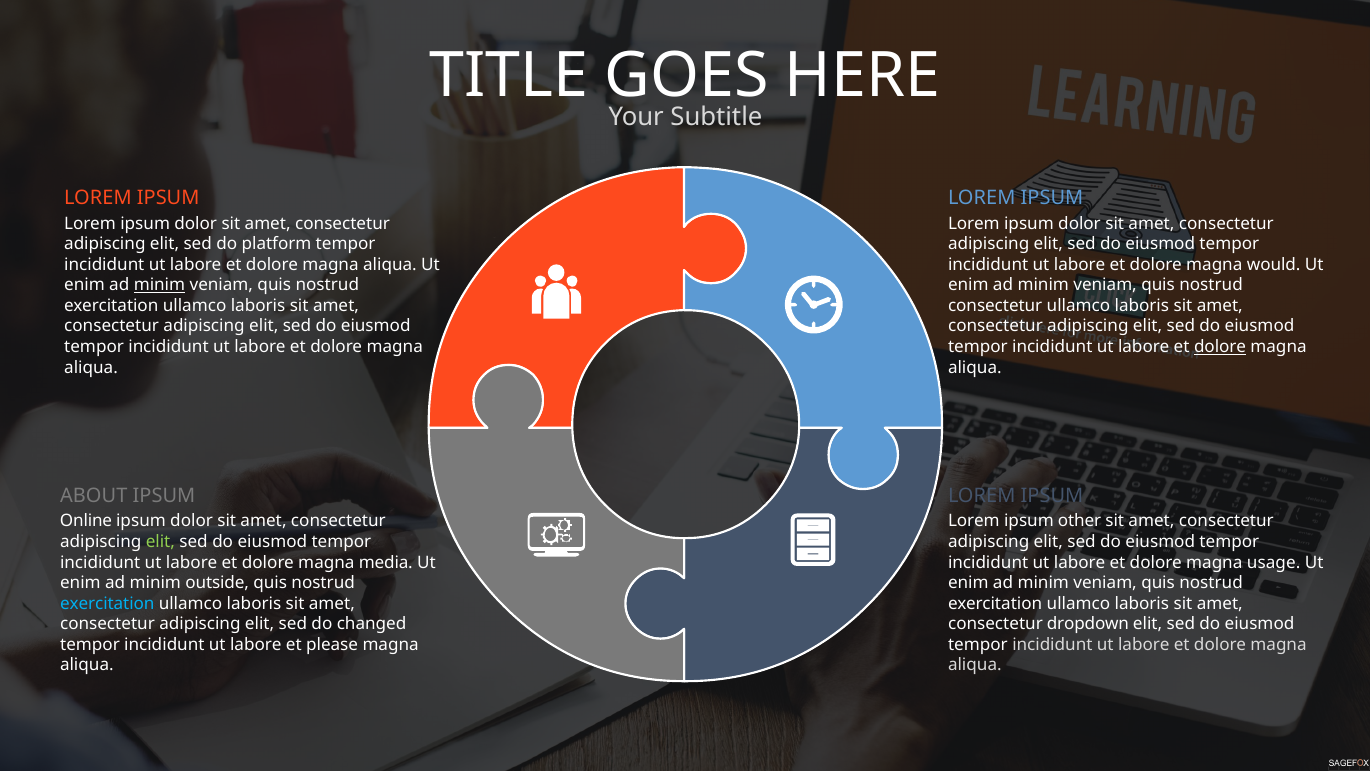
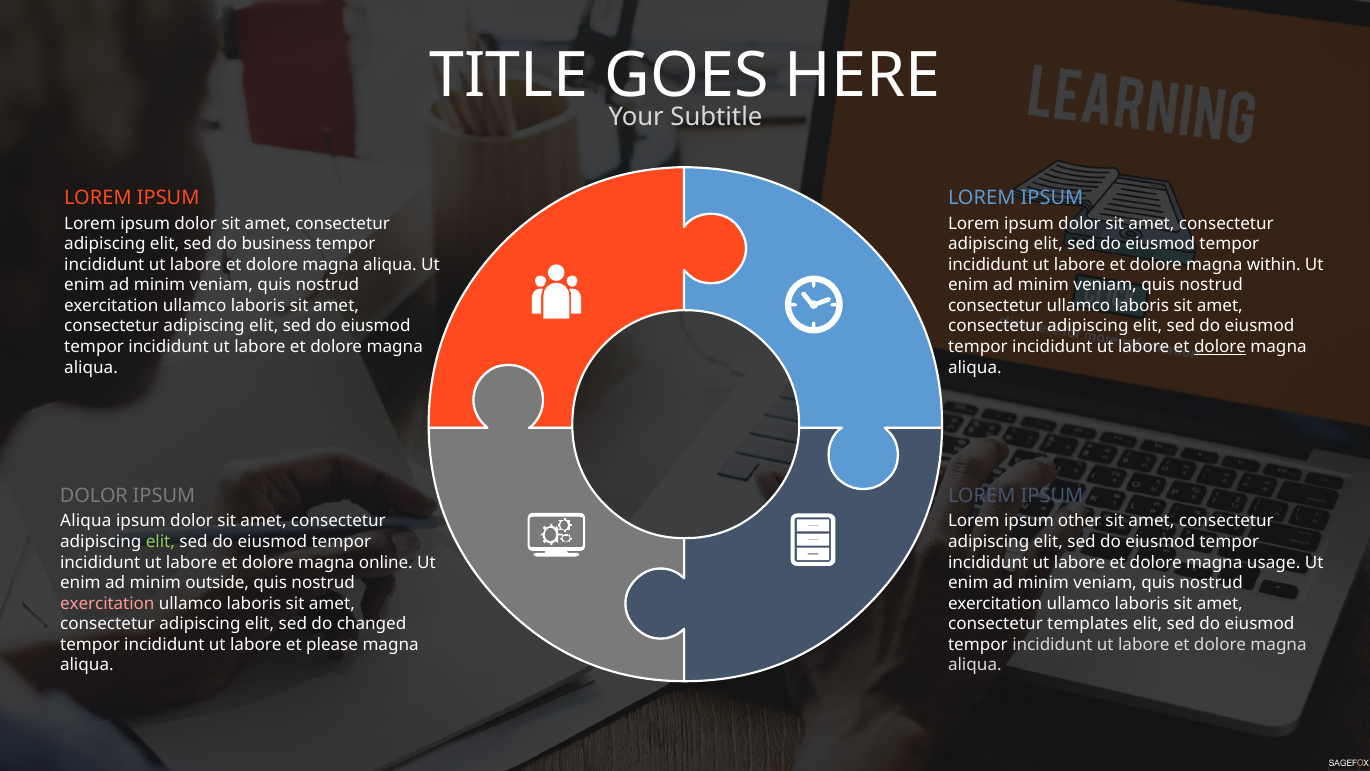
platform: platform -> business (277, 244)
would: would -> within (1274, 265)
minim underline: present -> none (159, 285)
ABOUT: ABOUT -> DOLOR (94, 496)
Online: Online -> Aliqua (86, 521)
media: media -> online (386, 562)
exercitation colour: light blue -> pink (107, 603)
dropdown: dropdown -> templates (1088, 624)
